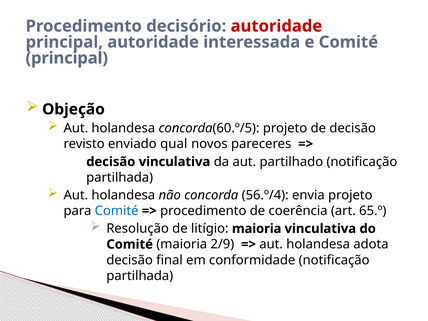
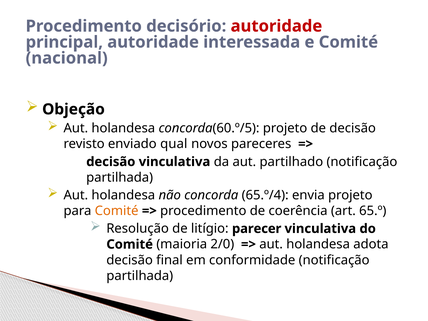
principal: principal -> nacional (67, 58)
56.º/4: 56.º/4 -> 65.º/4 (265, 195)
Comité colour: blue -> orange (117, 211)
litígio maioria: maioria -> parecer (257, 229)
2/9: 2/9 -> 2/0 (222, 244)
